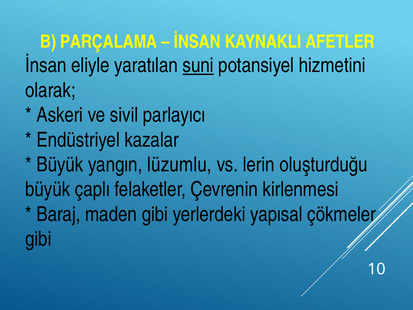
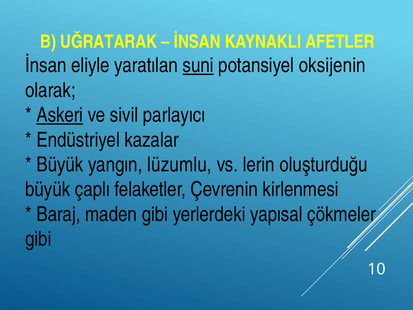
PARÇALAMA: PARÇALAMA -> UĞRATARAK (109, 42)
hizmetini: hizmetini -> oksijenin (332, 65)
Askeri underline: none -> present (60, 115)
